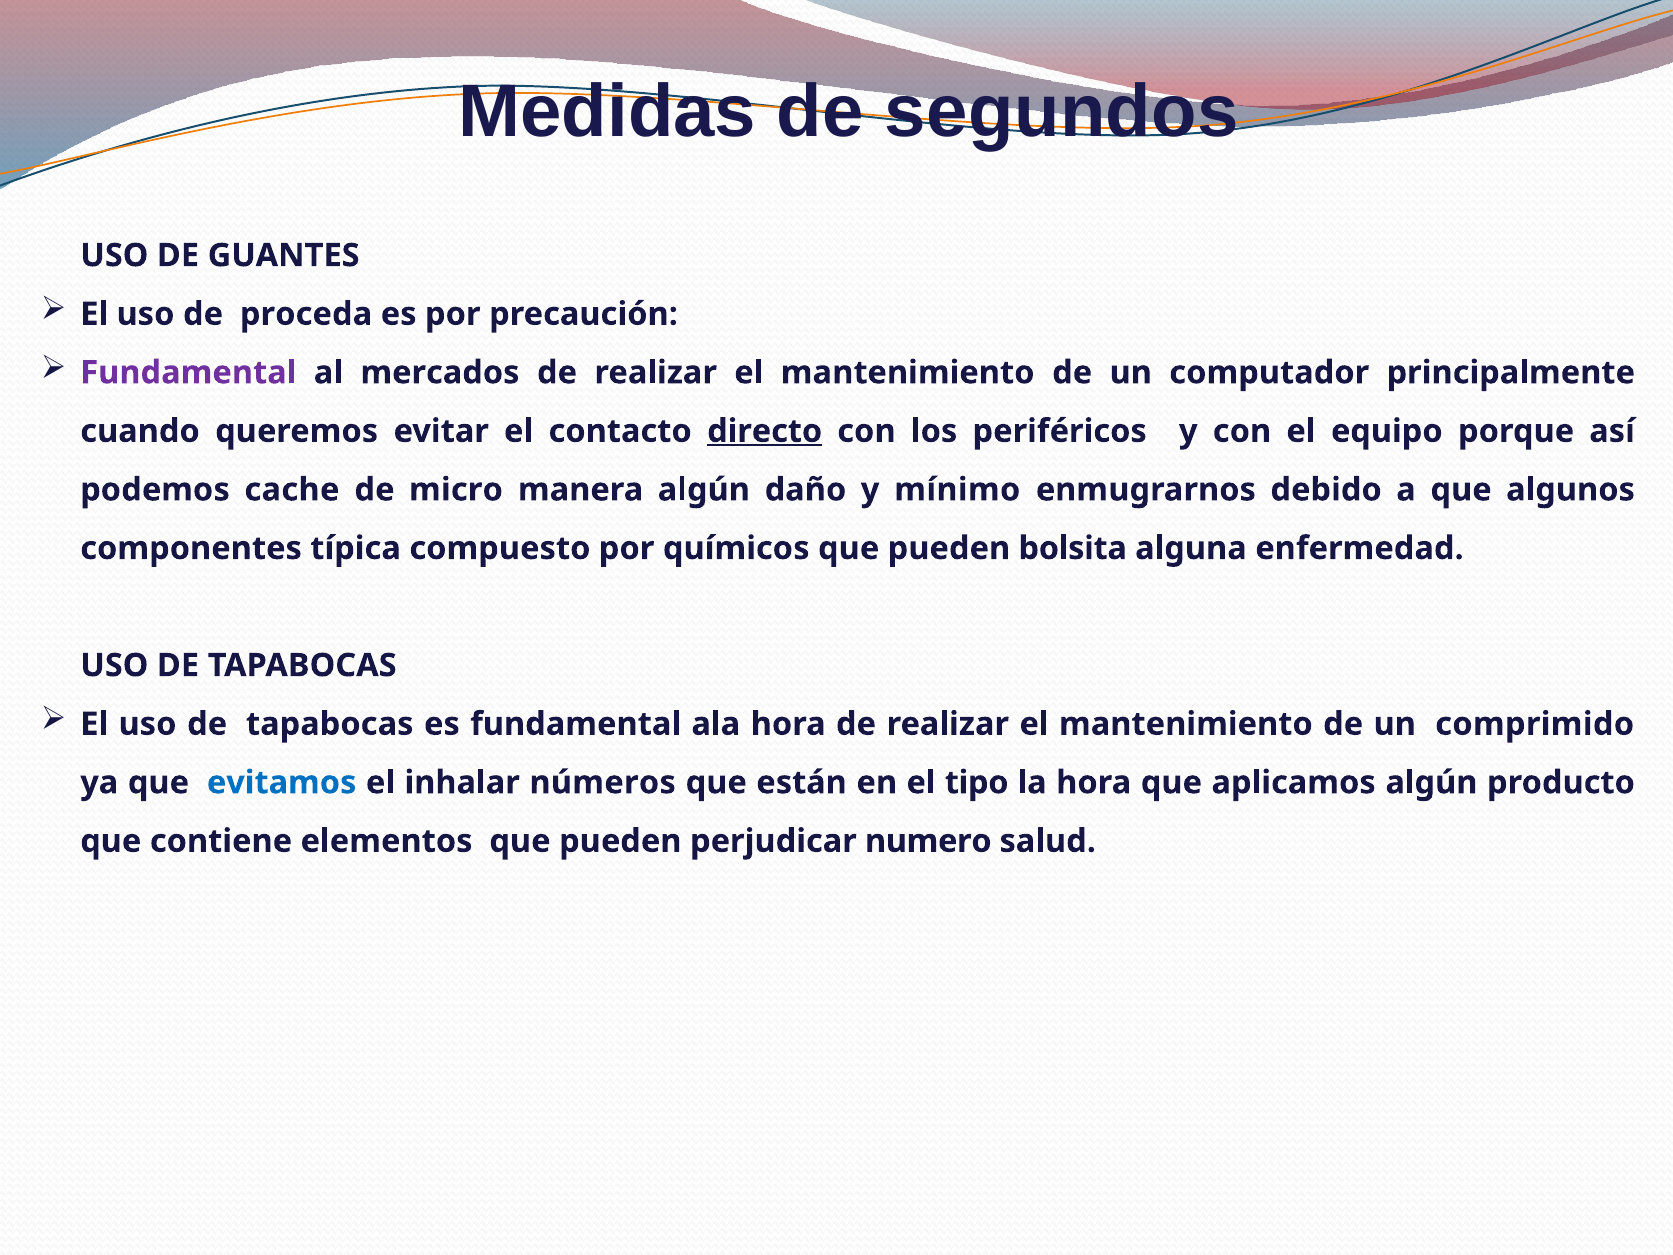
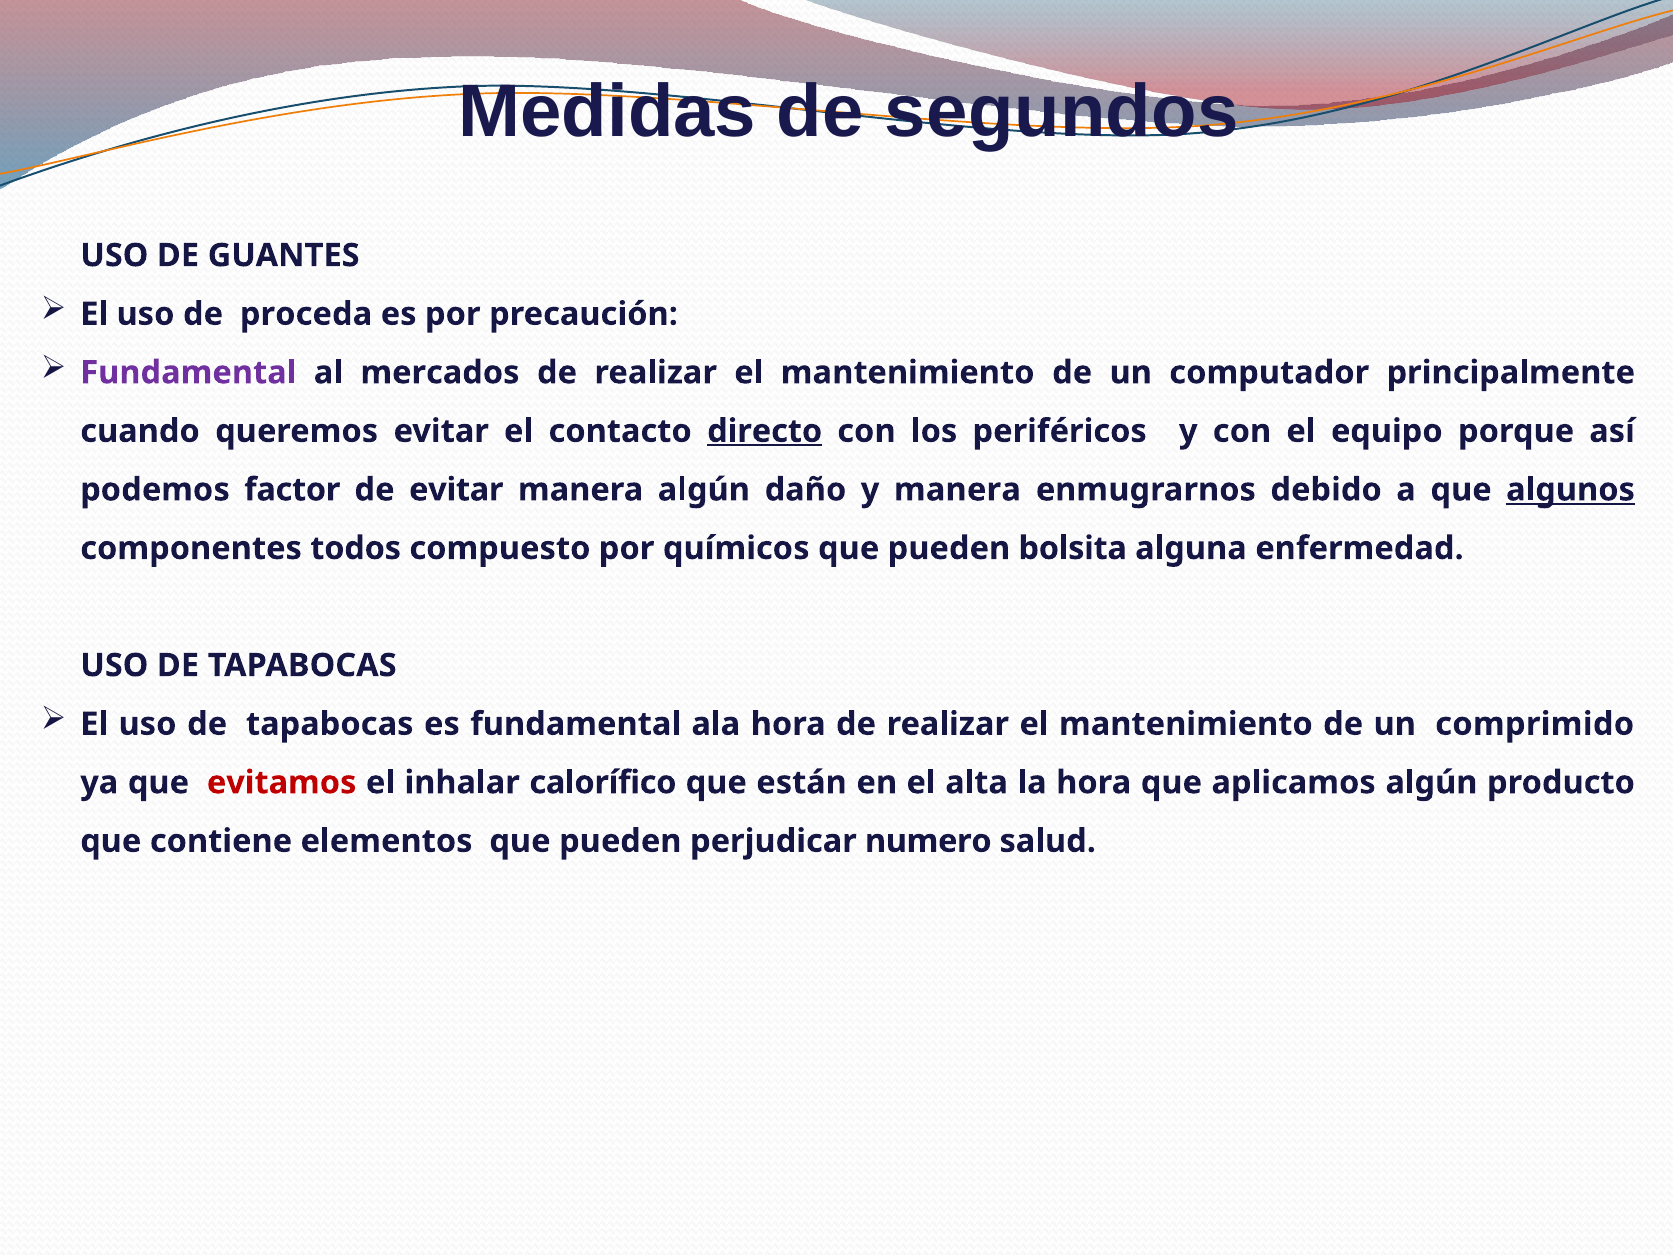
cache: cache -> factor (292, 490)
de micro: micro -> evitar (456, 490)
y mínimo: mínimo -> manera (957, 490)
algunos underline: none -> present (1571, 490)
típica: típica -> todos (356, 548)
evitamos colour: blue -> red (282, 782)
números: números -> calorífico (603, 782)
tipo: tipo -> alta (977, 782)
